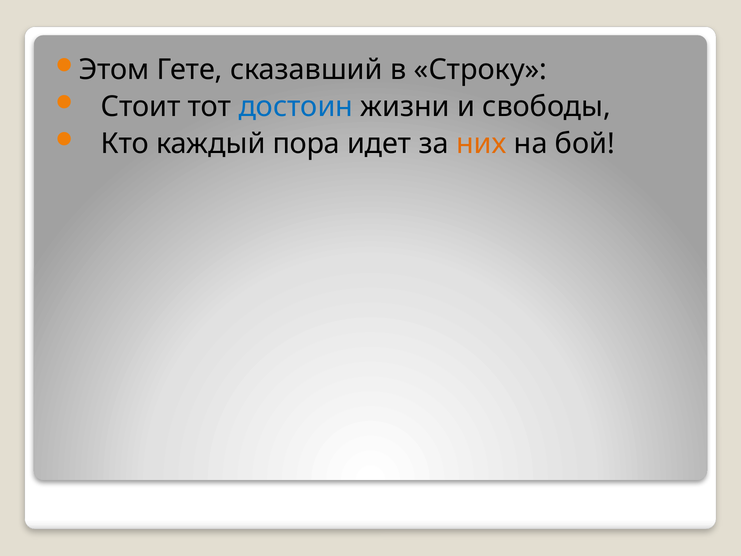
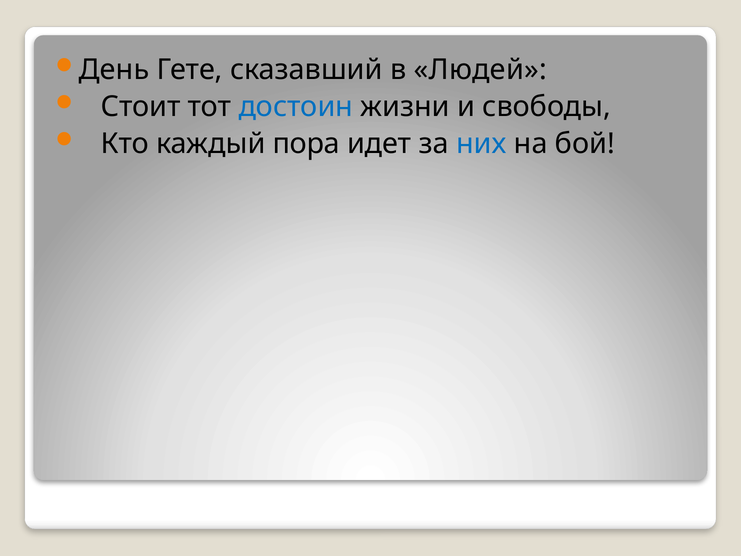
Этом: Этом -> День (114, 70)
Строку: Строку -> Людей (480, 70)
них colour: orange -> blue (481, 144)
